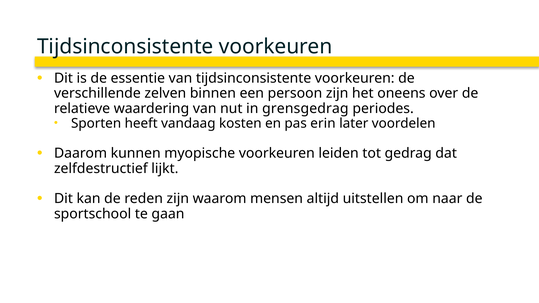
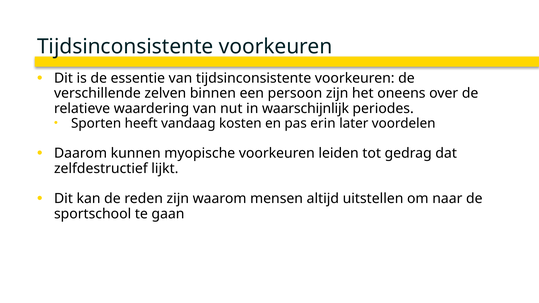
grensgedrag: grensgedrag -> waarschijnlijk (306, 109)
